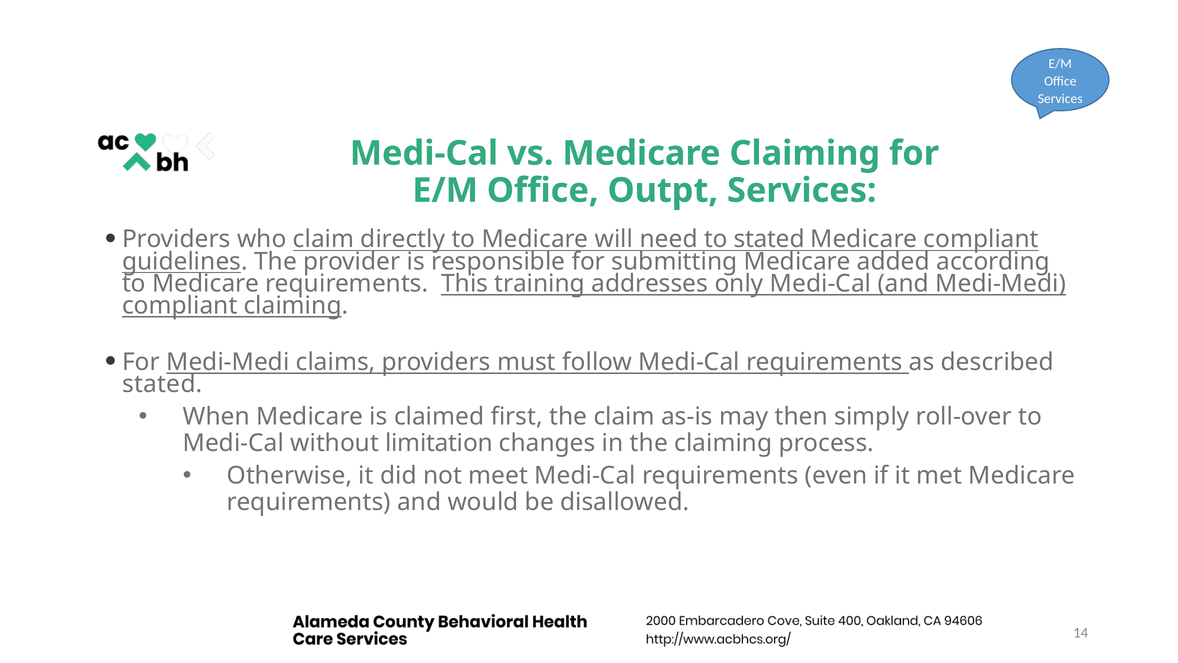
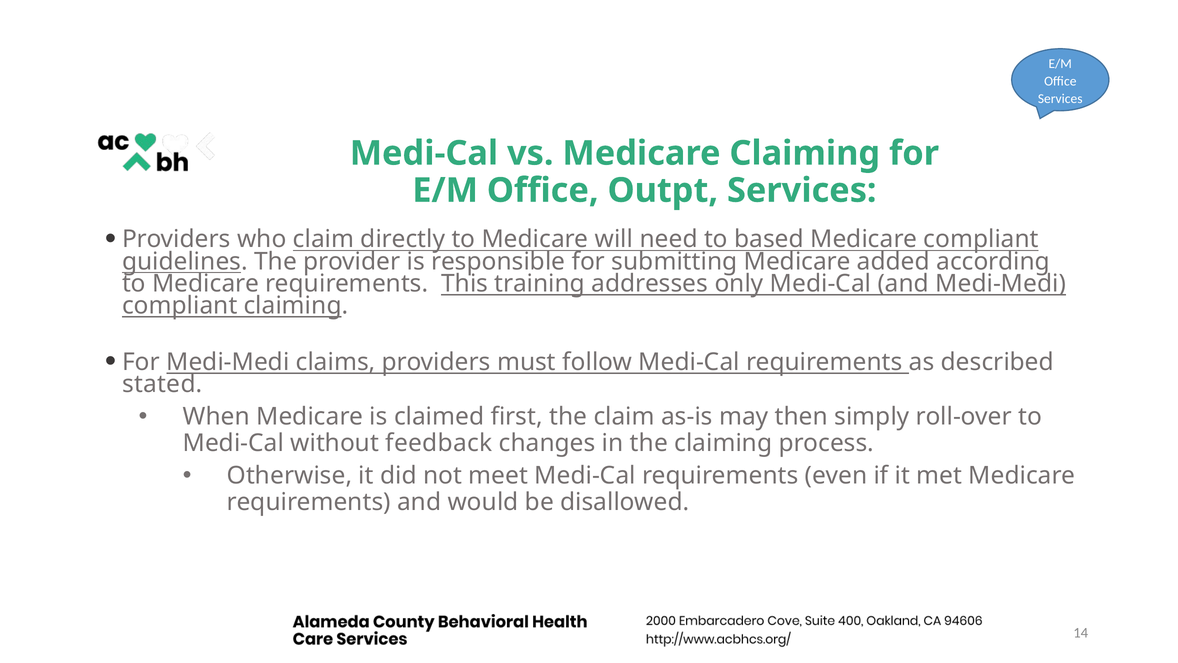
to stated: stated -> based (769, 239)
limitation: limitation -> feedback (439, 443)
